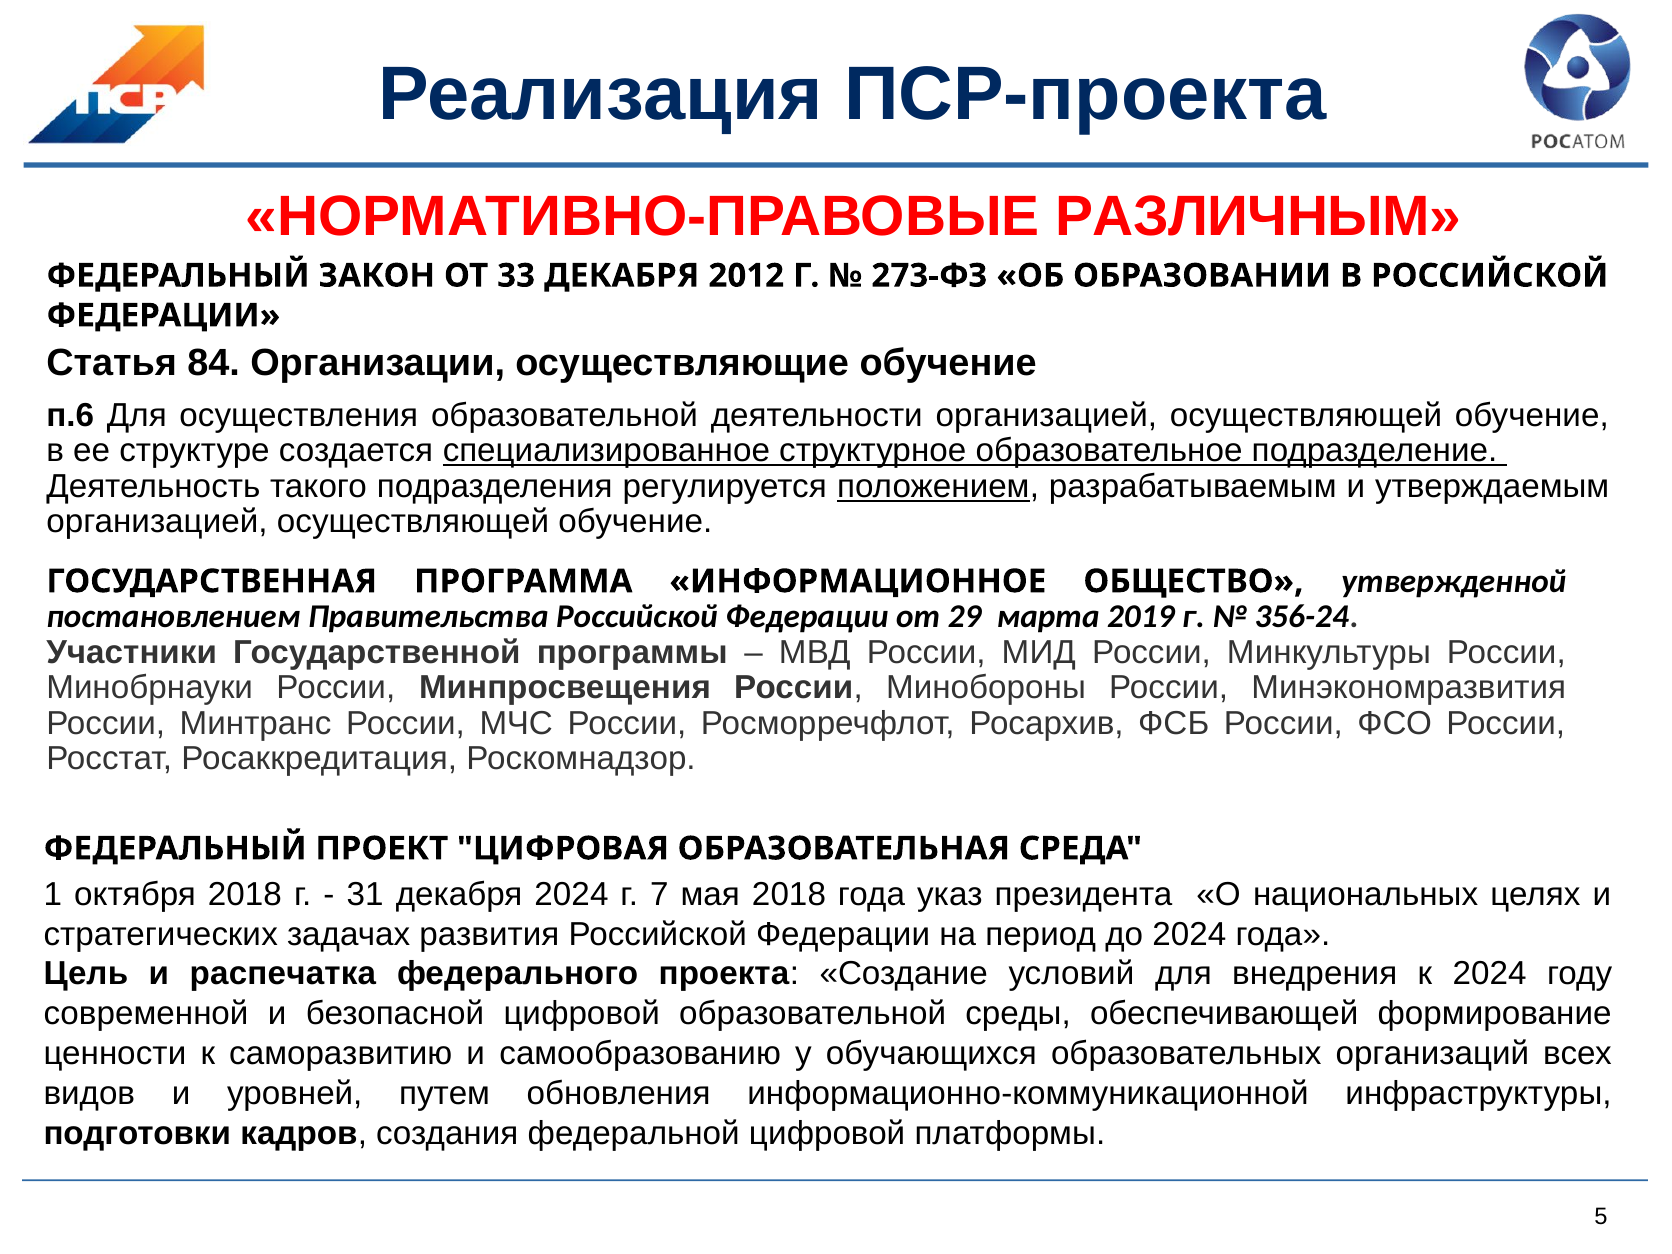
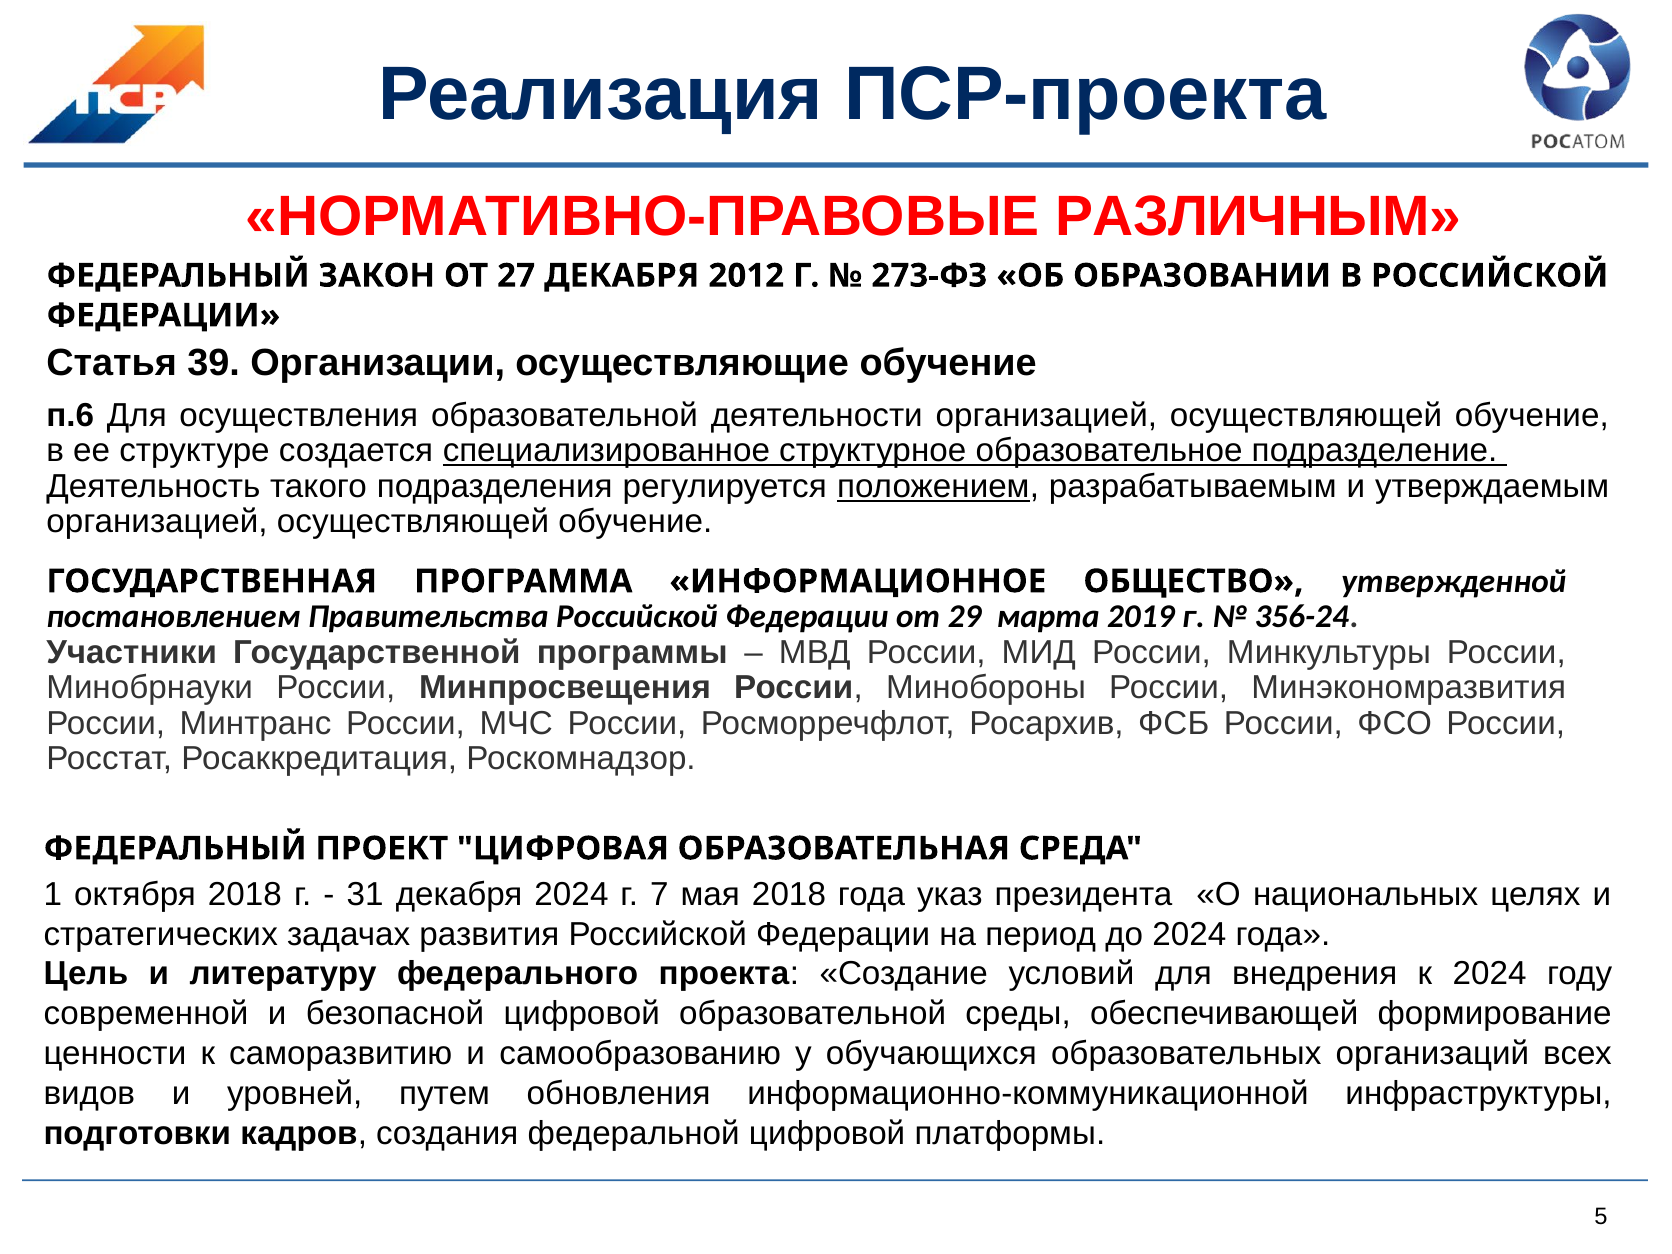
33: 33 -> 27 (516, 276)
84: 84 -> 39 (214, 363)
распечатка: распечатка -> литературу (283, 974)
